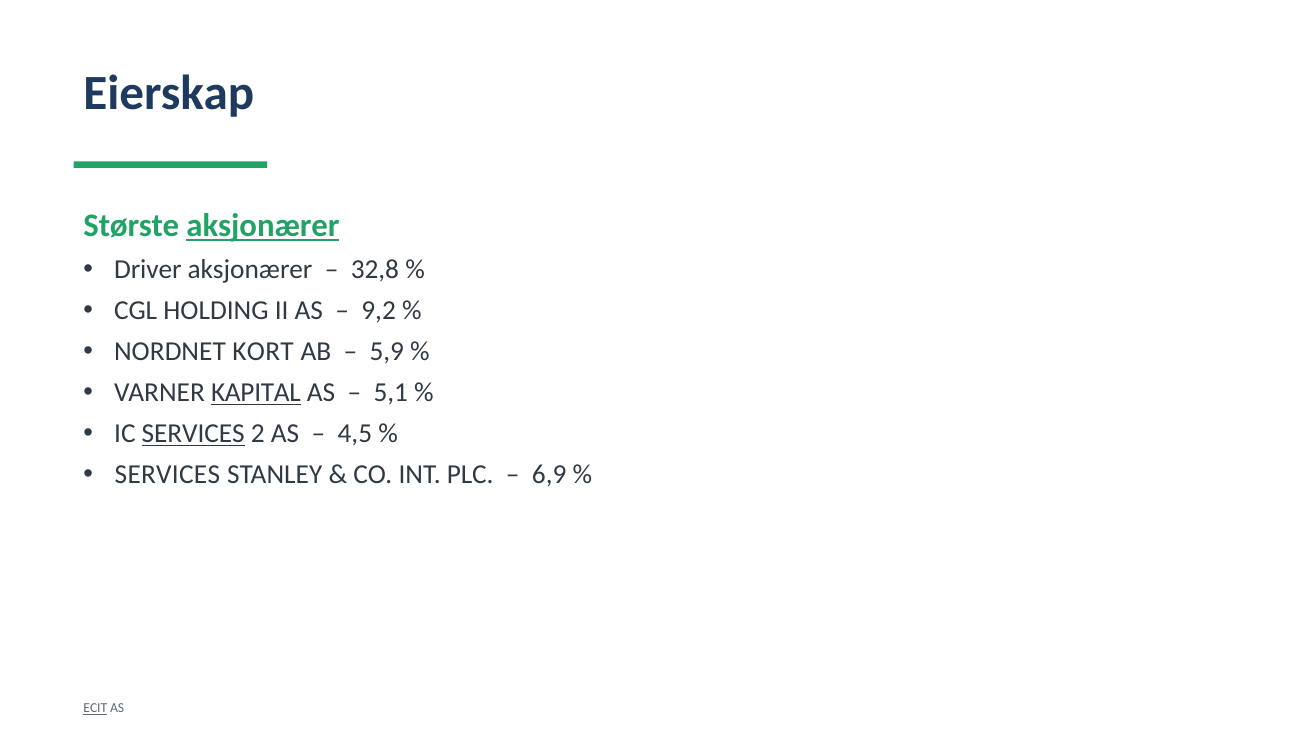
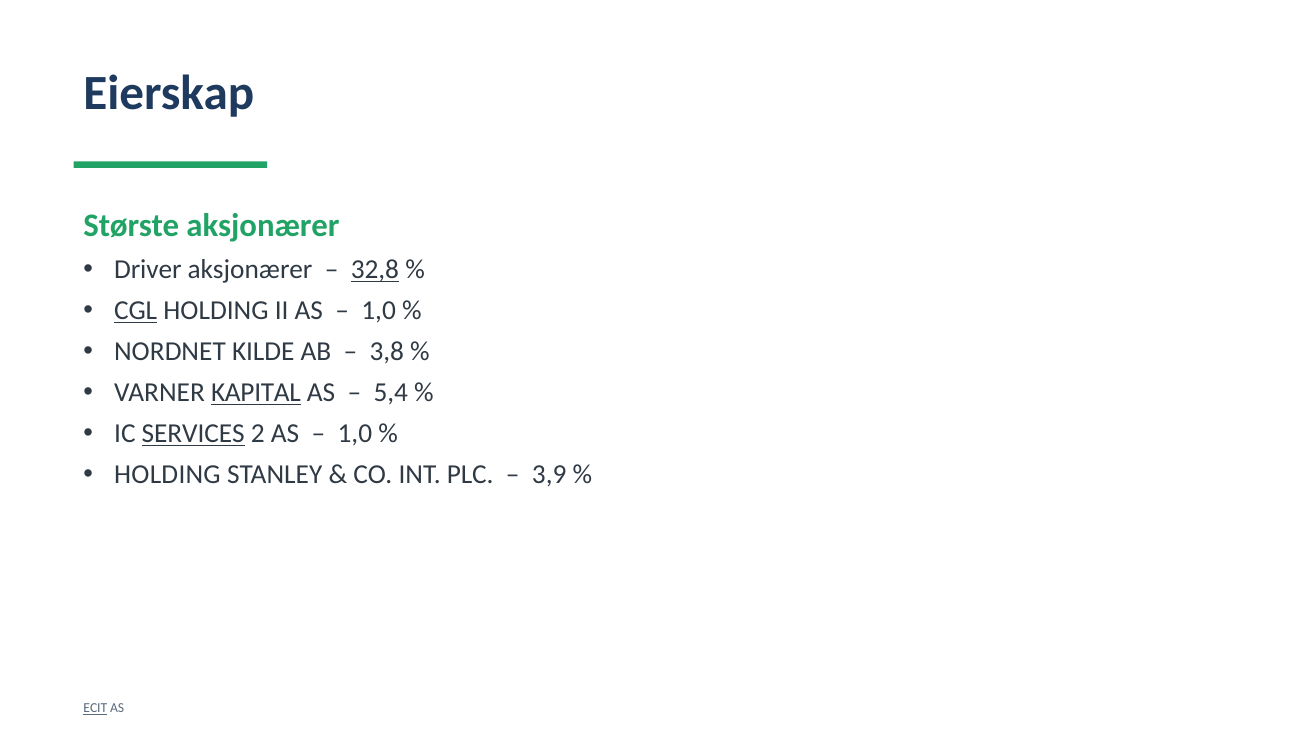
aksjonærer underline: present -> none (263, 226)
32,8 underline: none -> present (375, 270)
CGL underline: none -> present (136, 311)
9,2: 9,2 -> 1,0 (379, 311)
KORT: KORT -> KILDE (263, 352)
5,9: 5,9 -> 3,8 (387, 352)
5,1: 5,1 -> 5,4 (391, 393)
4,5: 4,5 -> 1,0 (355, 434)
SERVICES: SERVICES -> HOLDING (167, 475)
6,9: 6,9 -> 3,9 (549, 475)
